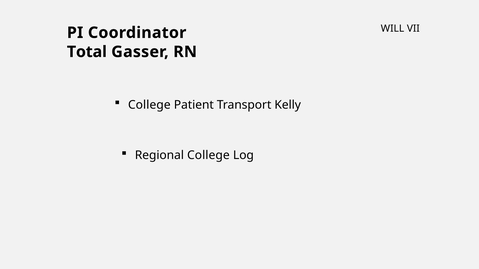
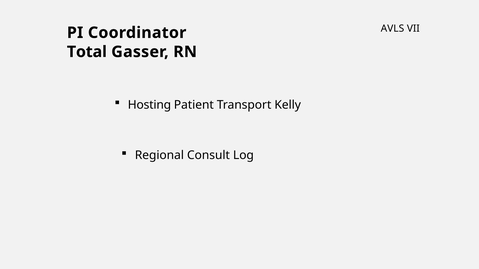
WILL: WILL -> AVLS (393, 29)
College: College -> Hosting (149, 105)
Regional College: College -> Consult (208, 156)
